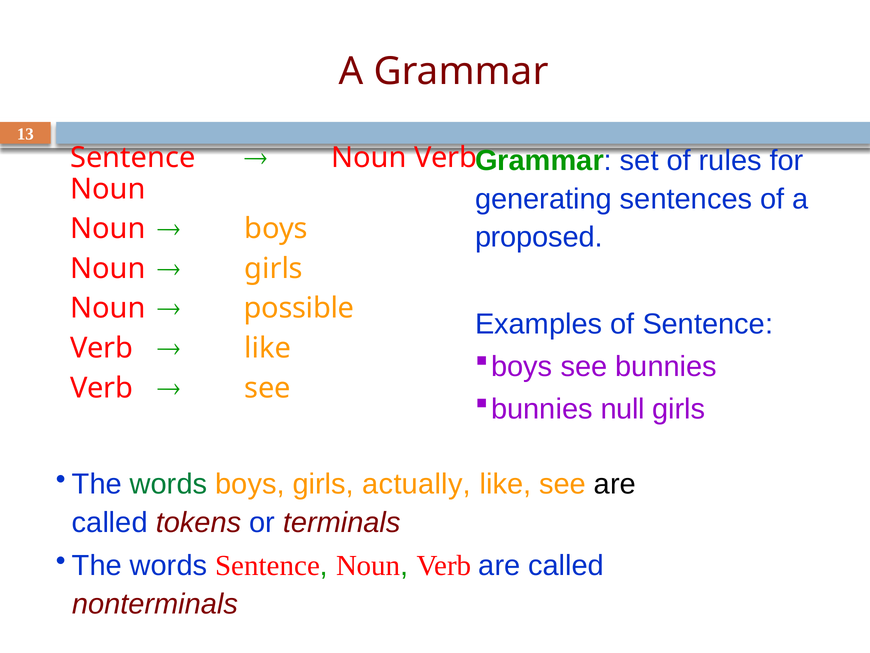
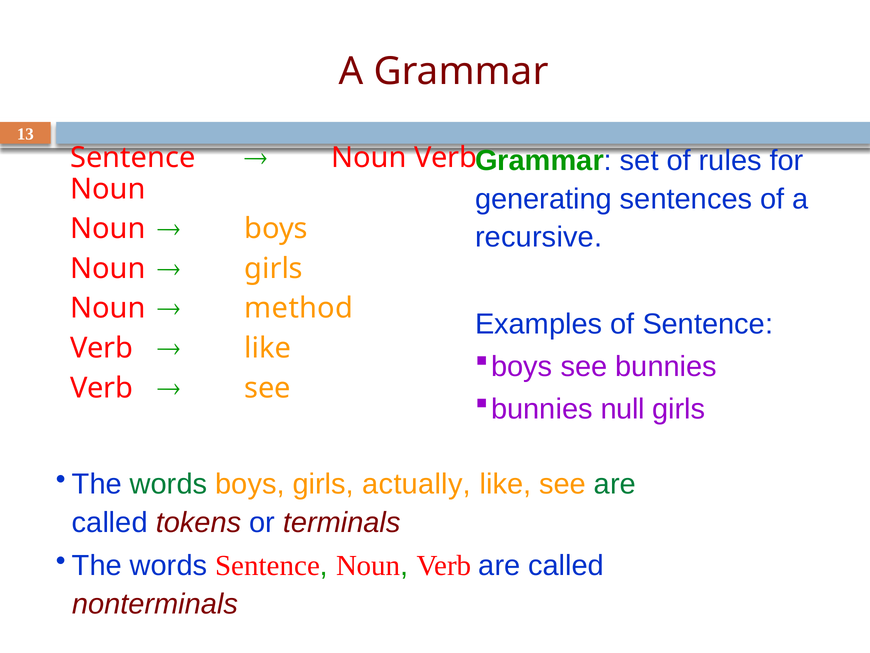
proposed: proposed -> recursive (539, 237)
possible: possible -> method (299, 308)
are colour: black -> green (615, 484)
